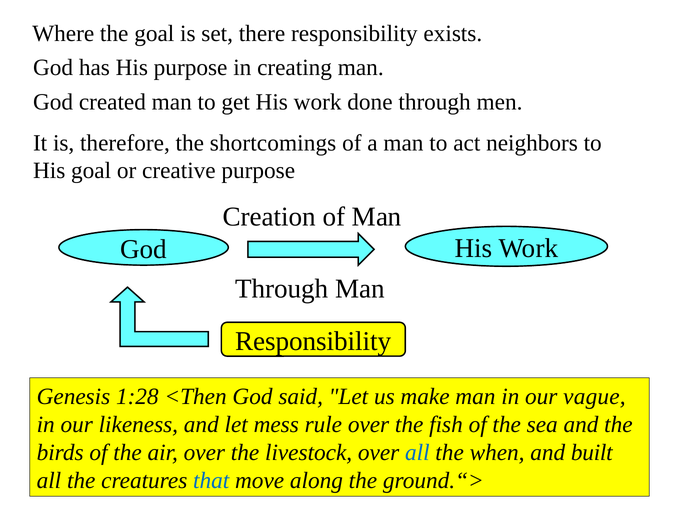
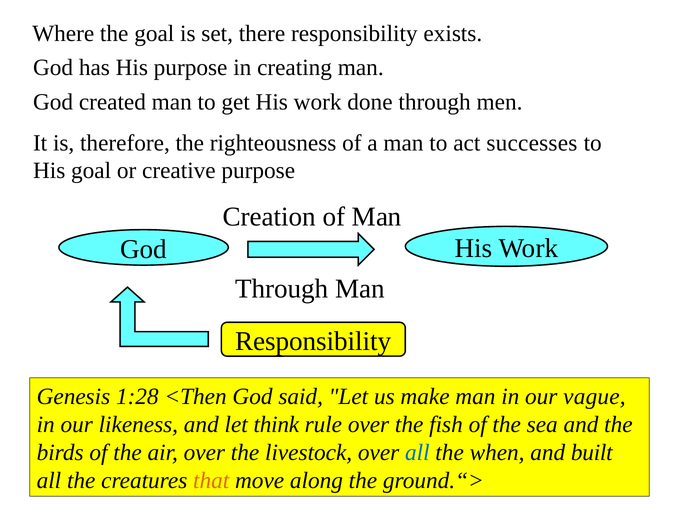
shortcomings: shortcomings -> righteousness (273, 143)
neighbors: neighbors -> successes (532, 143)
mess: mess -> think (276, 424)
that colour: blue -> orange (211, 480)
